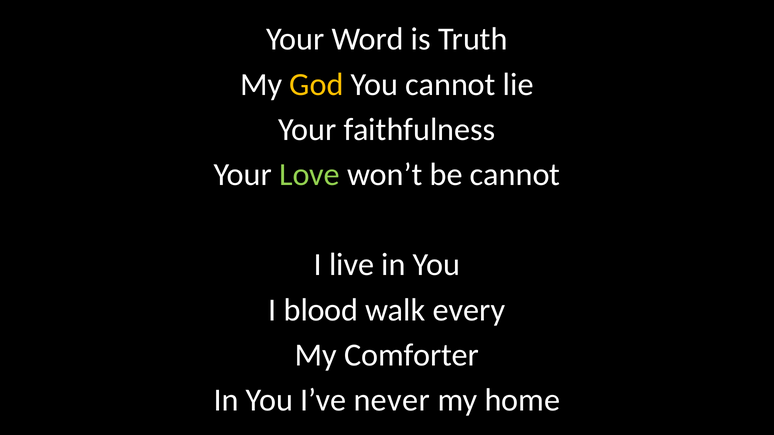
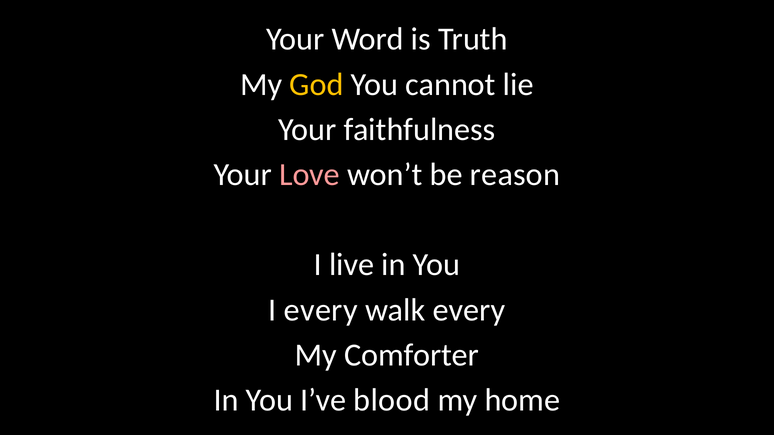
Love colour: light green -> pink (310, 175)
be cannot: cannot -> reason (515, 175)
I blood: blood -> every (321, 310)
never: never -> blood (392, 400)
